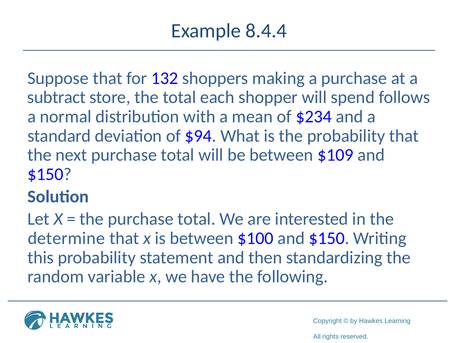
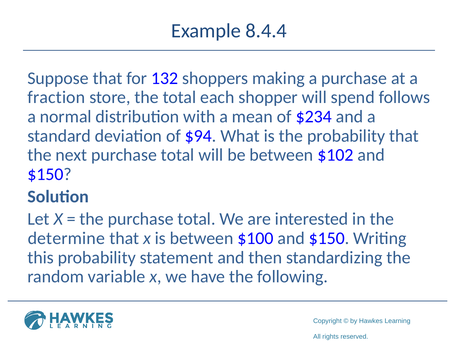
subtract: subtract -> fraction (56, 98)
$109: $109 -> $102 (336, 155)
